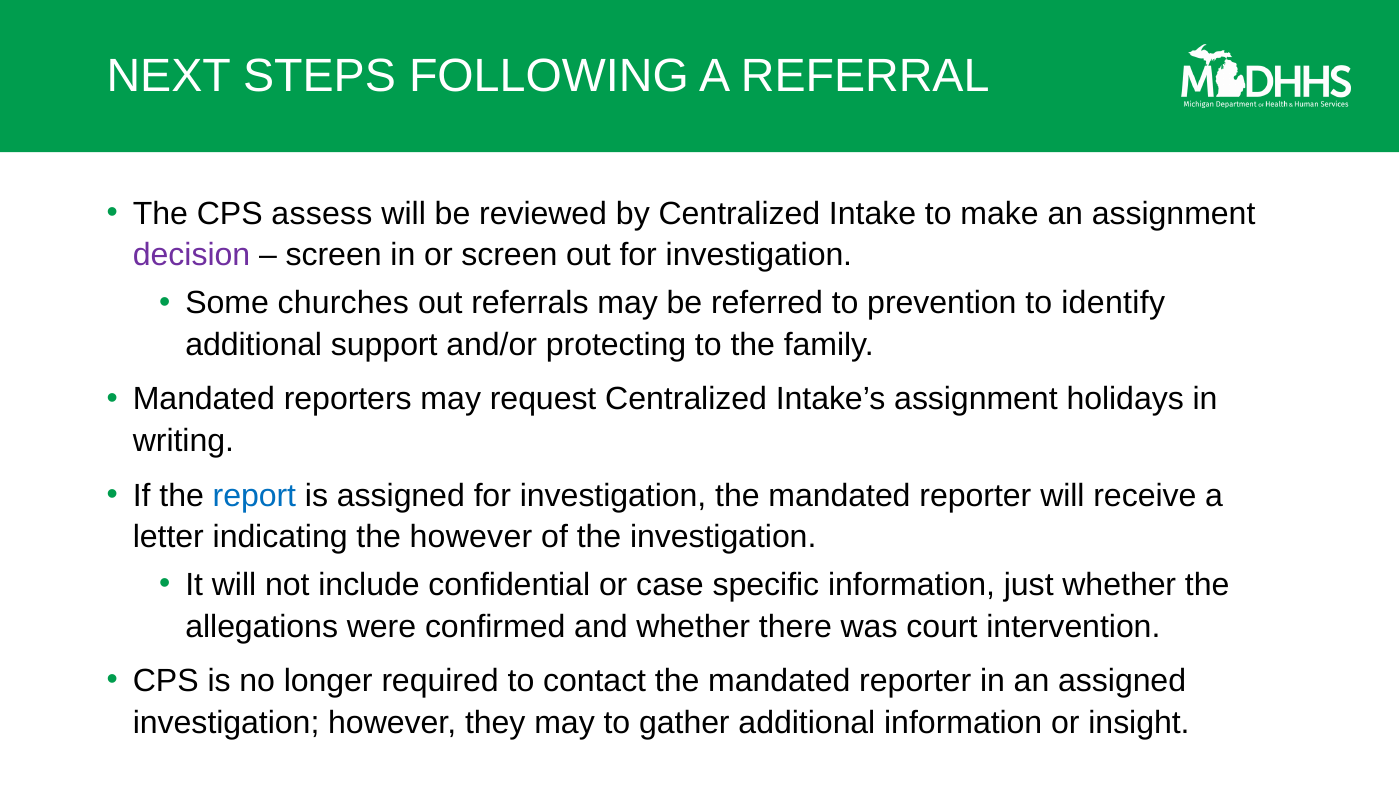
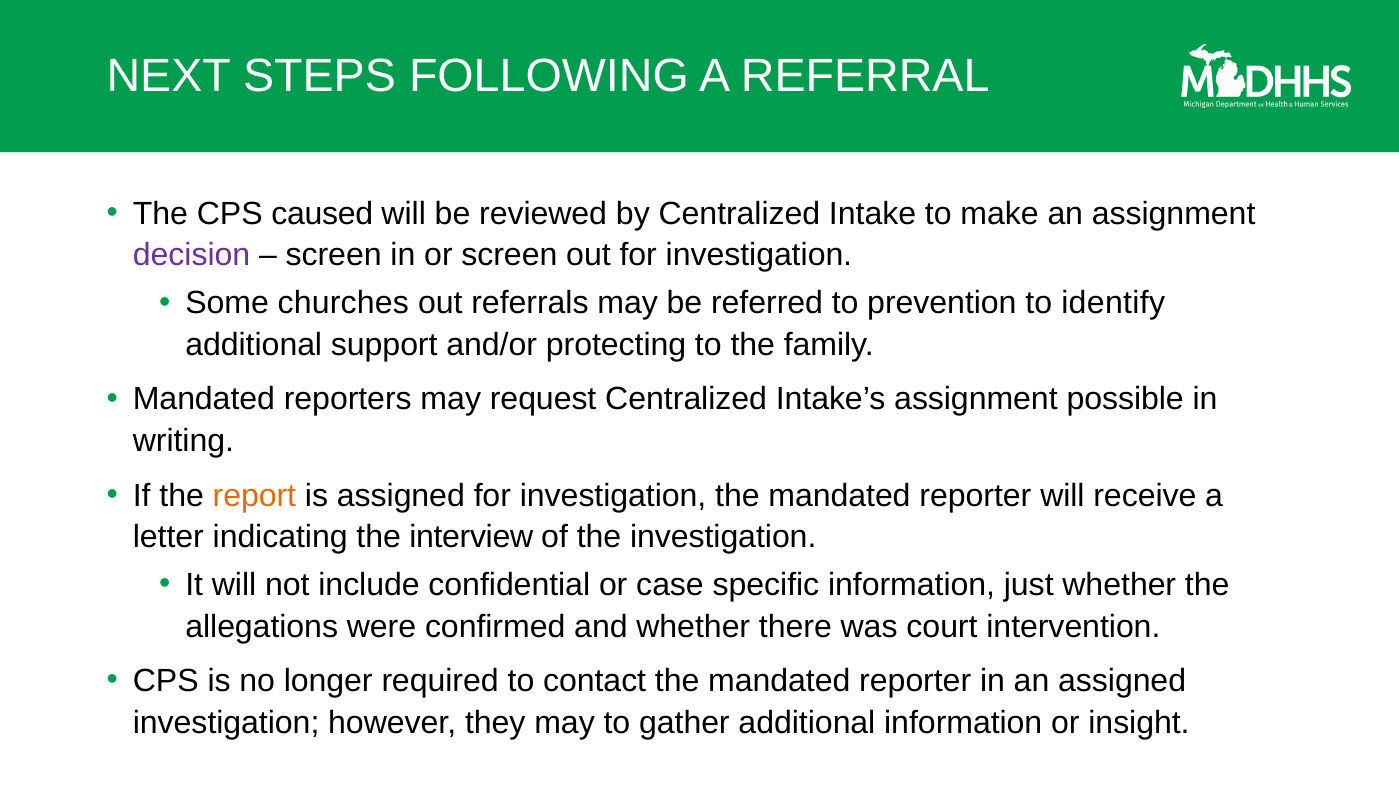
assess: assess -> caused (322, 214)
holidays: holidays -> possible (1125, 399)
report colour: blue -> orange (254, 495)
the however: however -> interview (471, 537)
